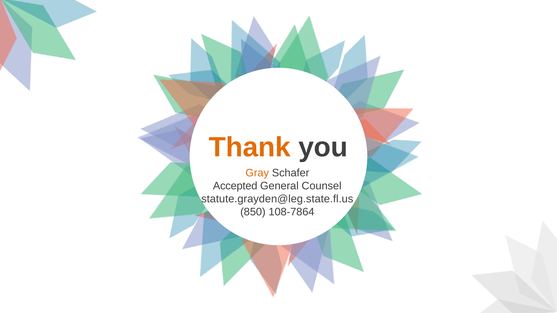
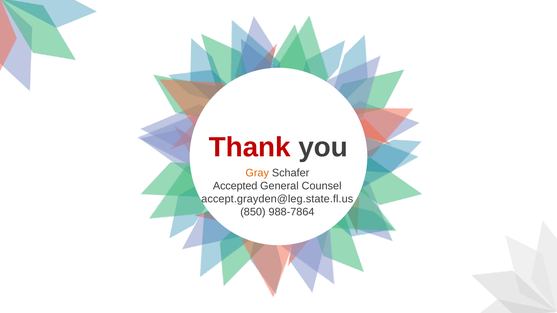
Thank colour: orange -> red (250, 147)
statute.grayden@leg.state.fl.us: statute.grayden@leg.state.fl.us -> accept.grayden@leg.state.fl.us (277, 199)
108-7864: 108-7864 -> 988-7864 (291, 212)
